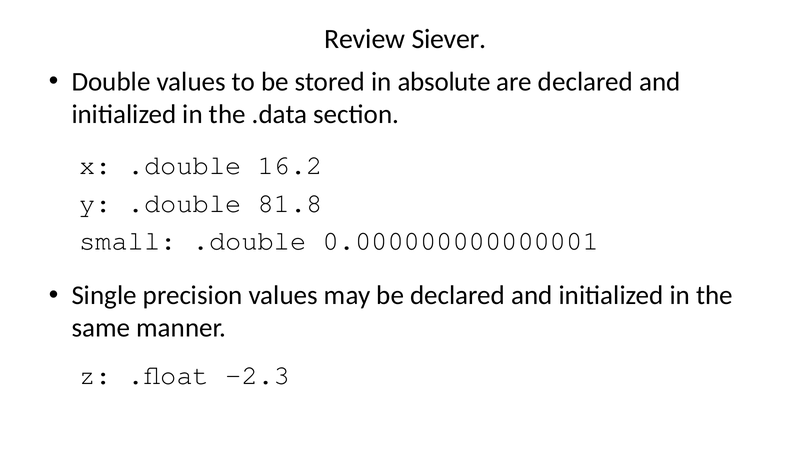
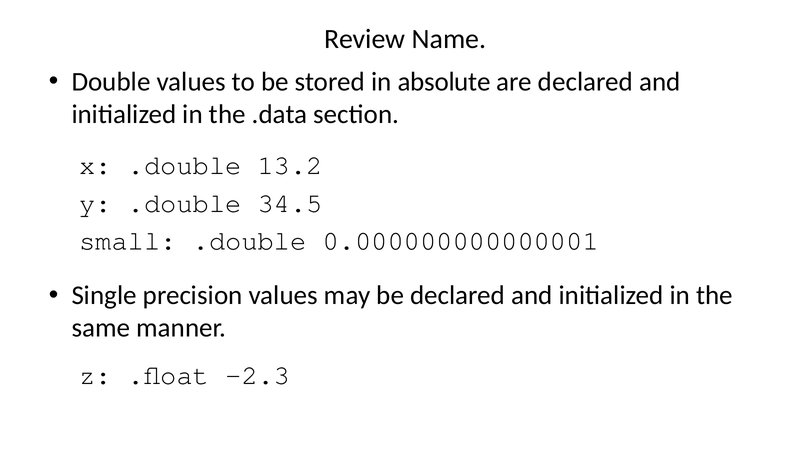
Siever: Siever -> Name (449, 39)
16.2: 16.2 -> 13.2 (290, 165)
81.8: 81.8 -> 34.5 (290, 203)
